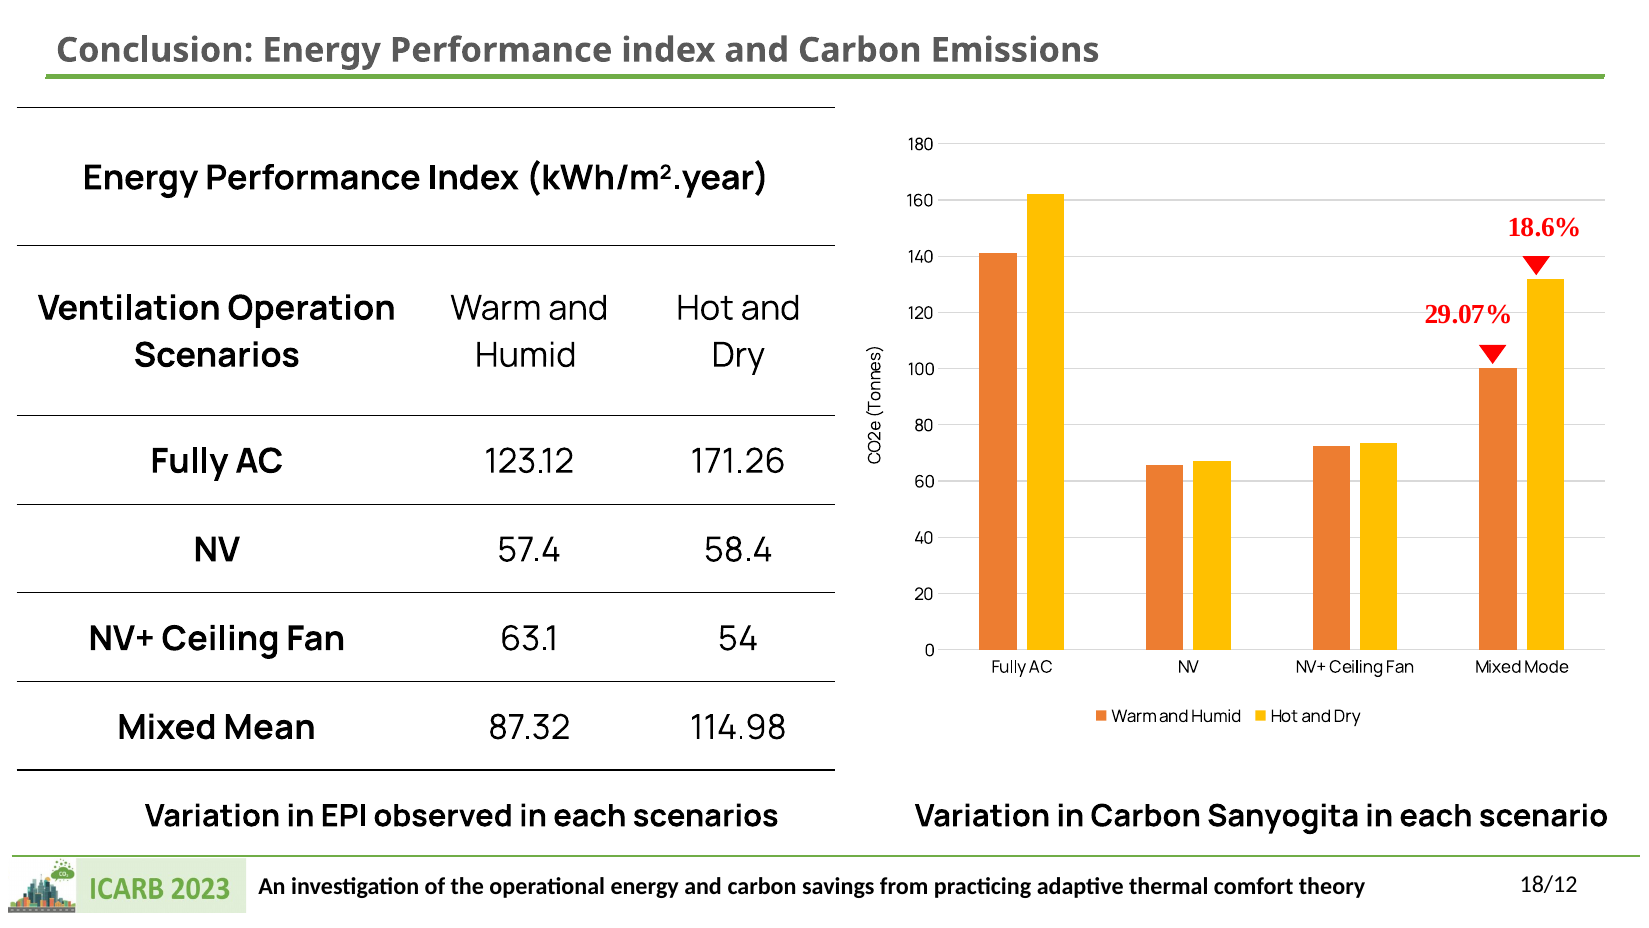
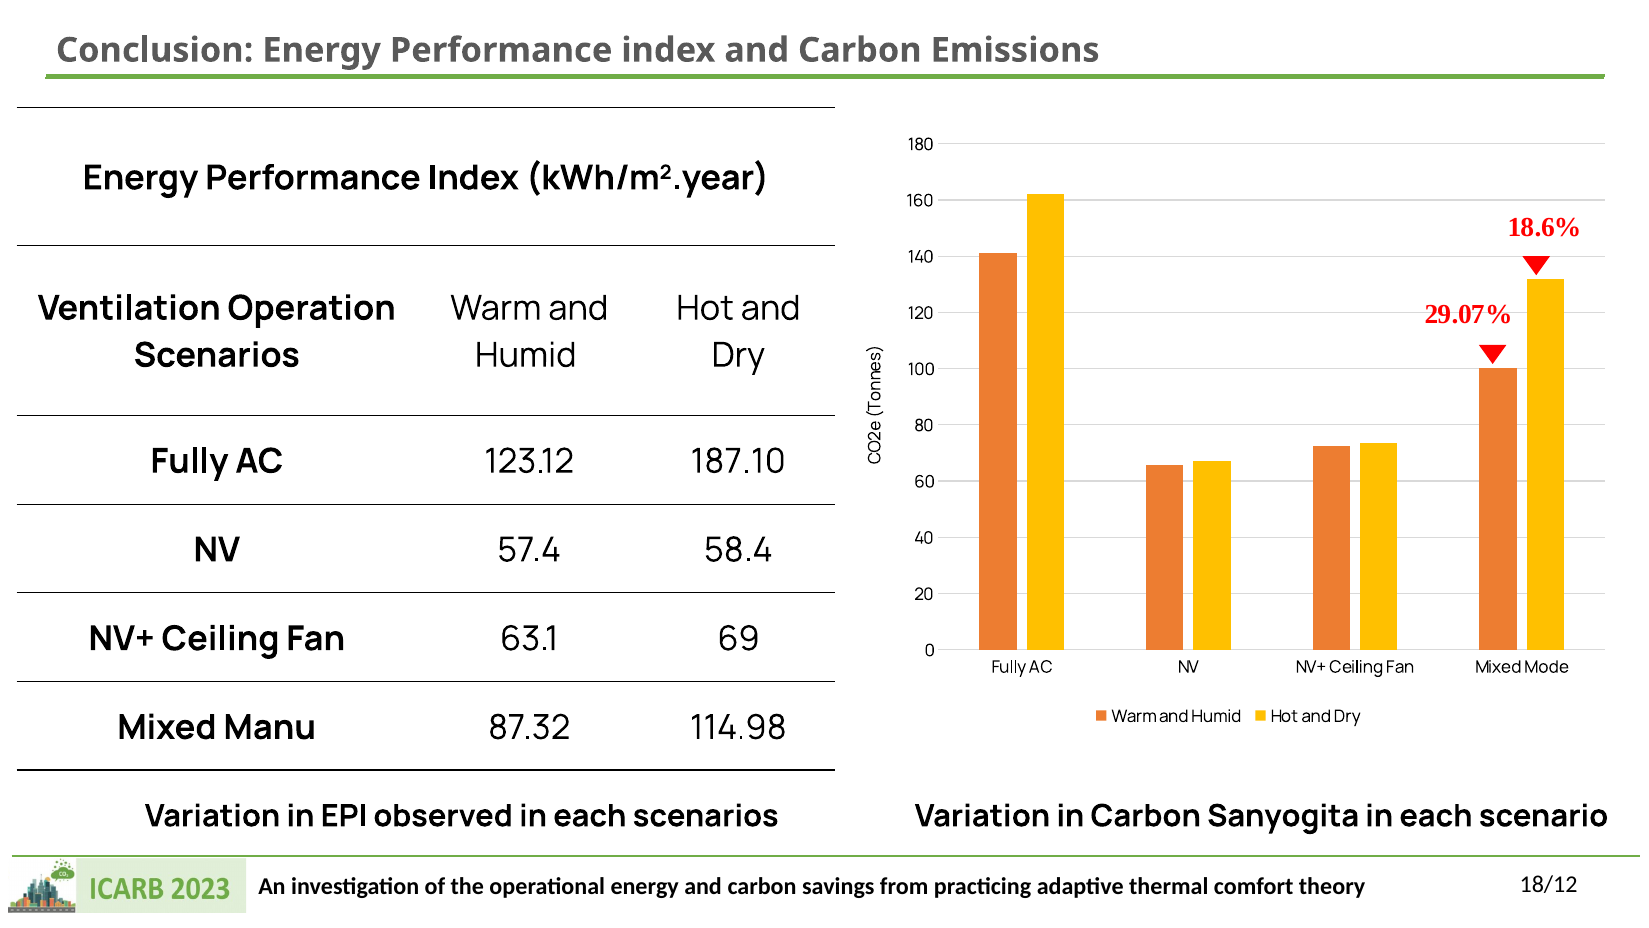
171.26: 171.26 -> 187.10 (738, 461)
54: 54 -> 69 (739, 639)
Mean: Mean -> Manu (270, 727)
